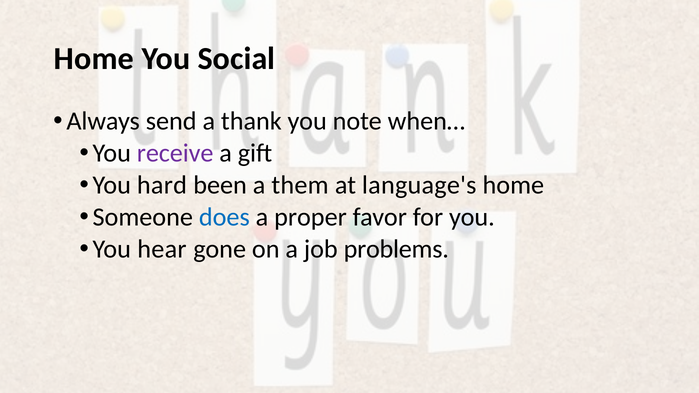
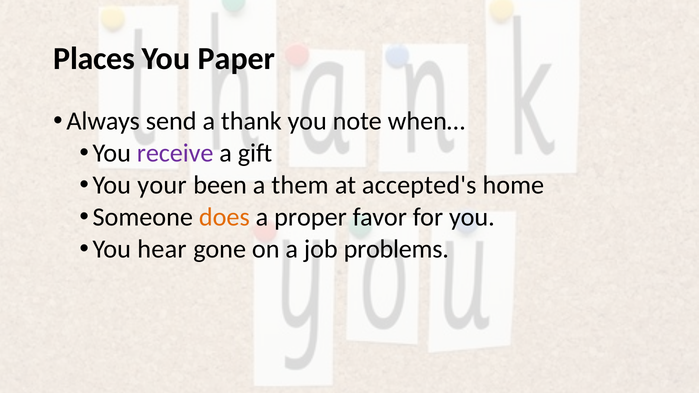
Home: Home -> Places (94, 59)
Social: Social -> Paper (236, 59)
hard: hard -> your (162, 185)
language's: language's -> accepted's (419, 185)
does colour: blue -> orange (224, 217)
